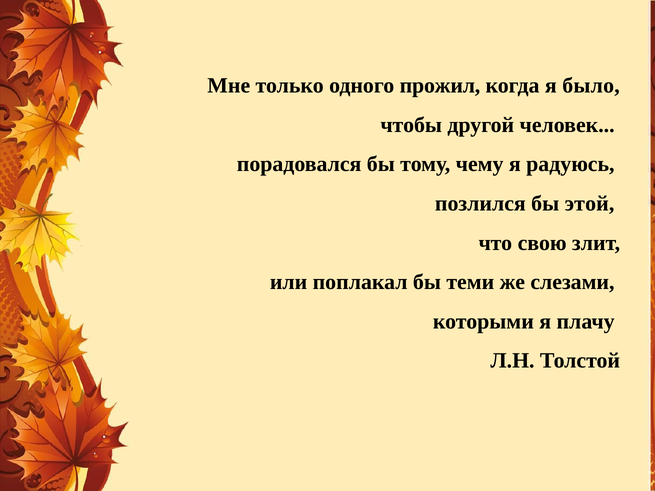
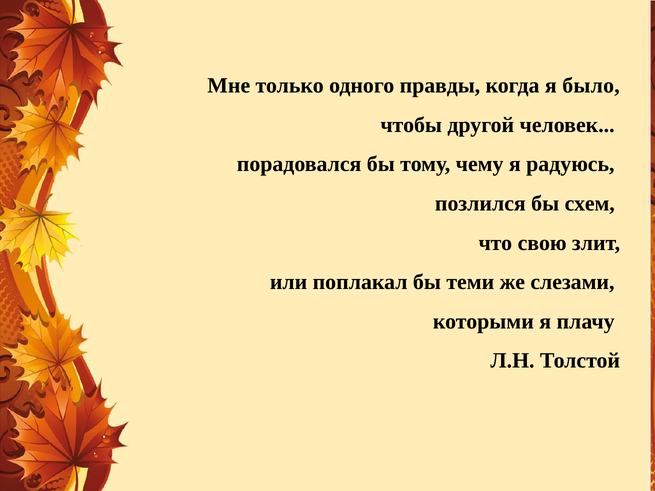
прожил: прожил -> правды (440, 86)
этой: этой -> схем (590, 204)
